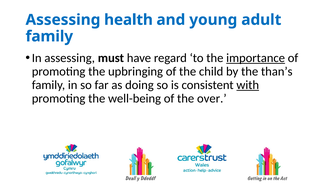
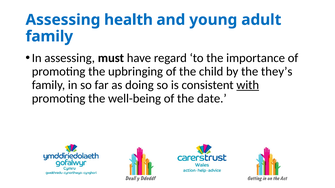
importance underline: present -> none (256, 58)
than’s: than’s -> they’s (277, 72)
over: over -> date (212, 99)
